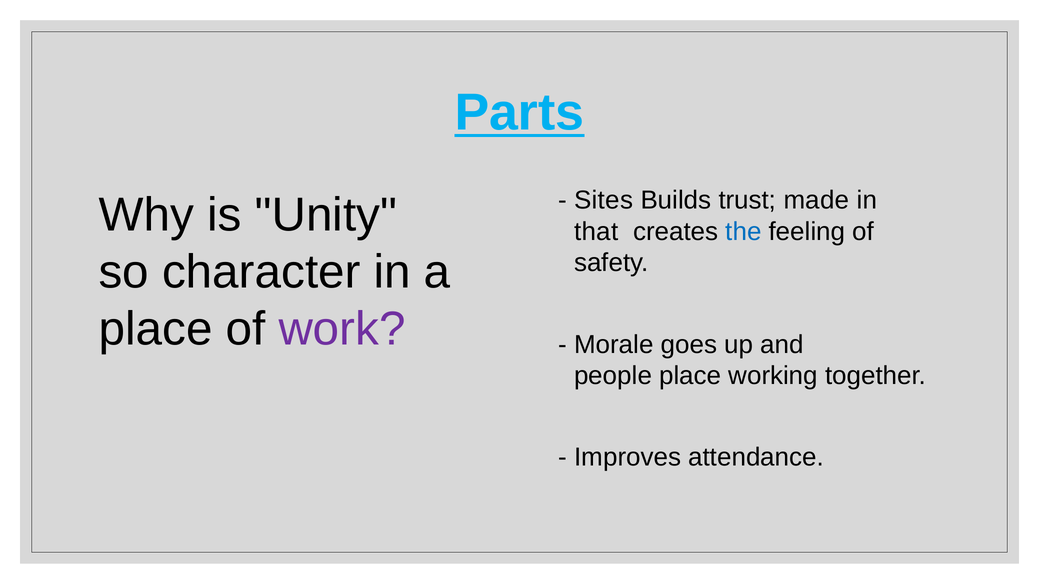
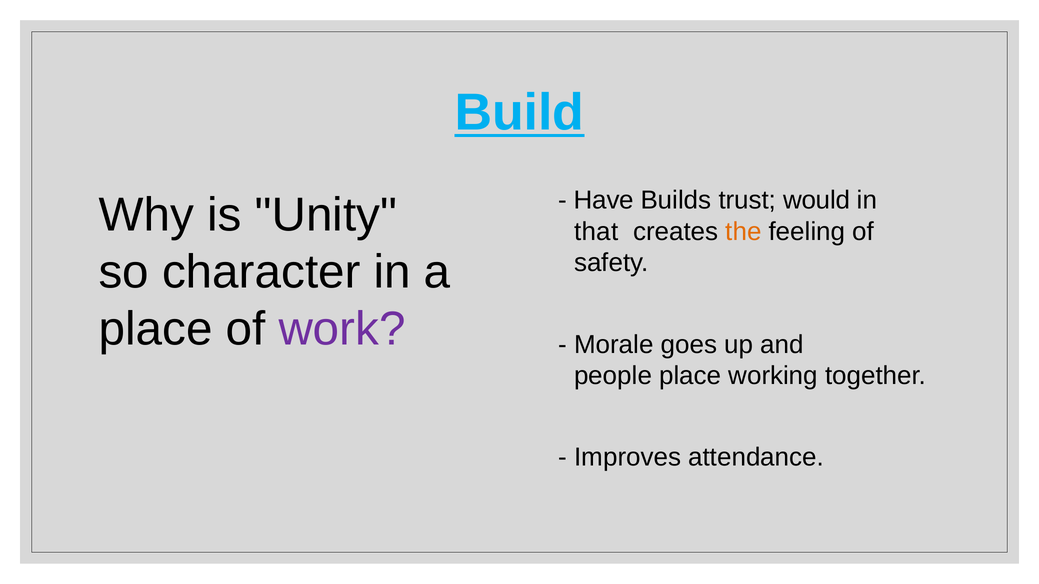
Parts: Parts -> Build (519, 113)
Sites: Sites -> Have (604, 201)
made: made -> would (817, 201)
the colour: blue -> orange (743, 232)
